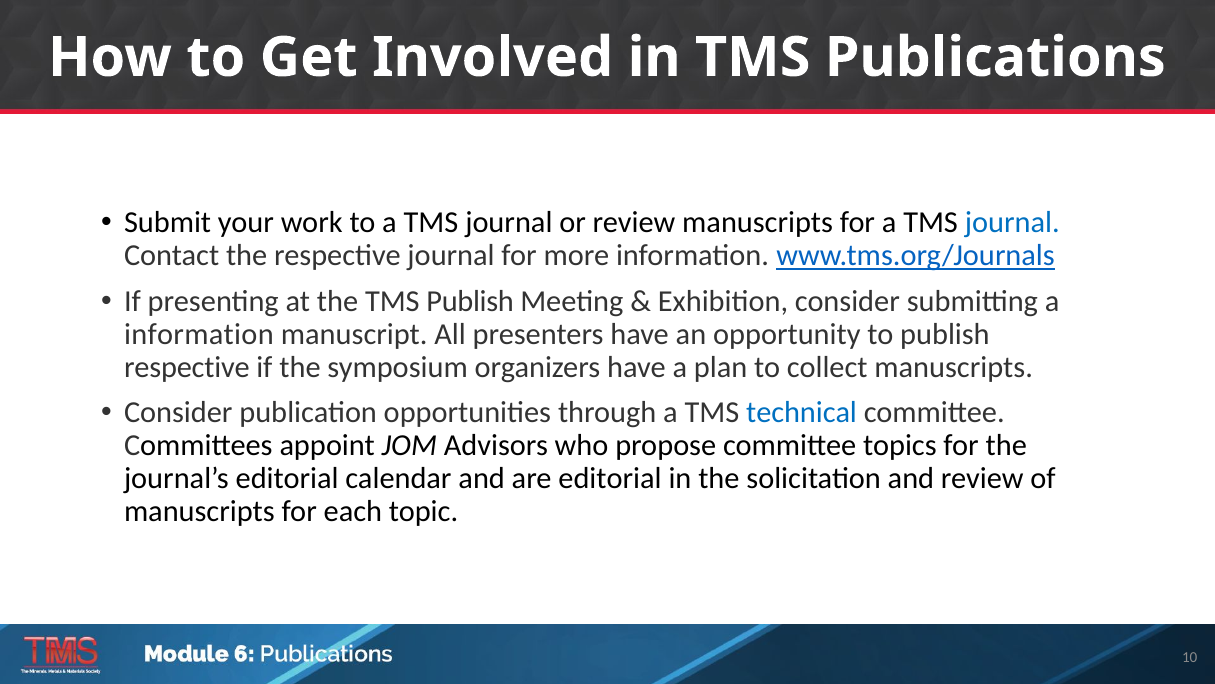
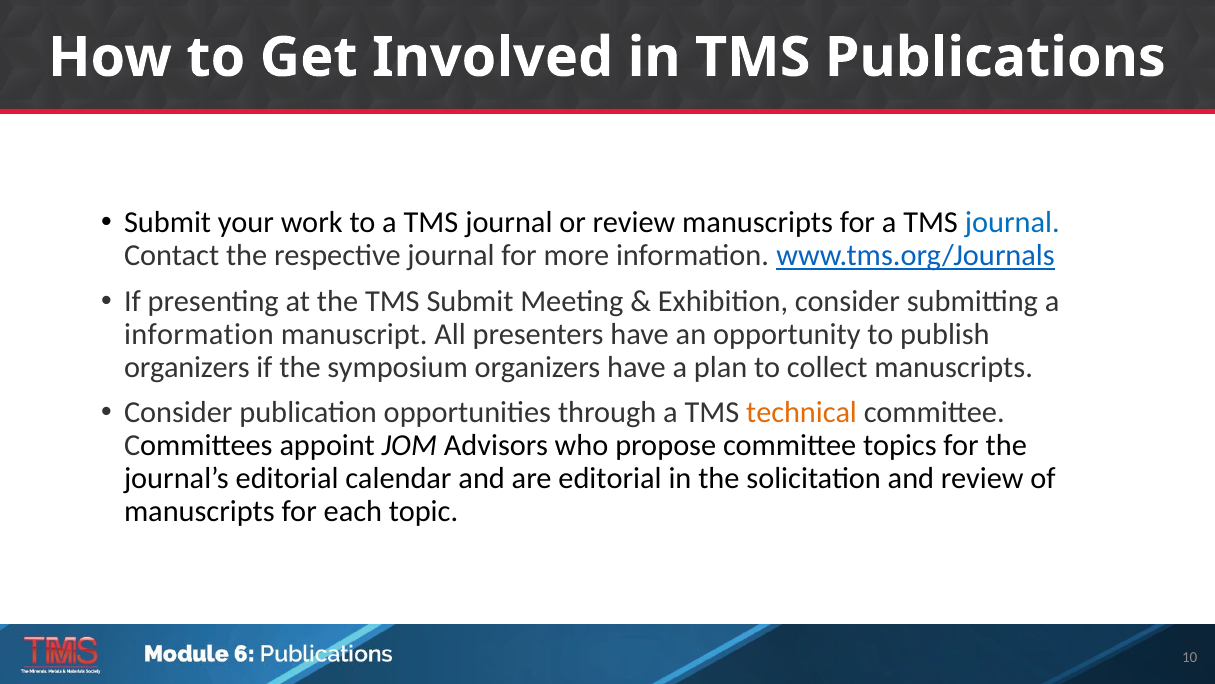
TMS Publish: Publish -> Submit (470, 301)
respective: respective -> organizers (187, 367)
technical colour: blue -> orange (802, 412)
